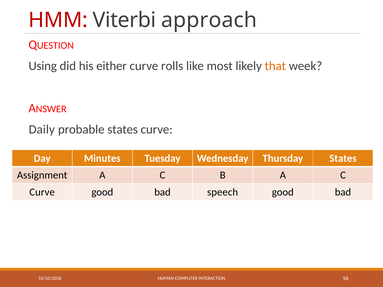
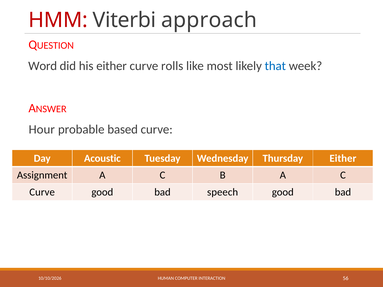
Using: Using -> Word (43, 66)
that colour: orange -> blue (275, 66)
Daily: Daily -> Hour (42, 130)
probable states: states -> based (123, 130)
Minutes: Minutes -> Acoustic (102, 158)
Thursday States: States -> Either (343, 158)
